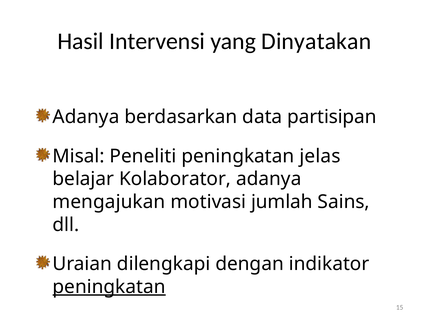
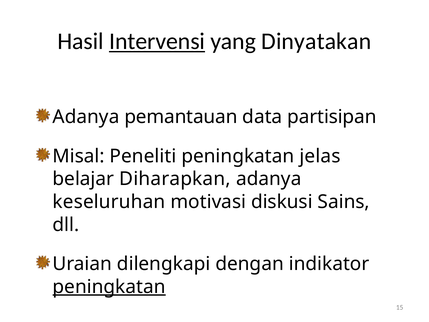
Intervensi underline: none -> present (157, 41)
berdasarkan: berdasarkan -> pemantauan (181, 117)
Kolaborator: Kolaborator -> Diharapkan (175, 179)
mengajukan: mengajukan -> keseluruhan (109, 202)
jumlah: jumlah -> diskusi (282, 202)
